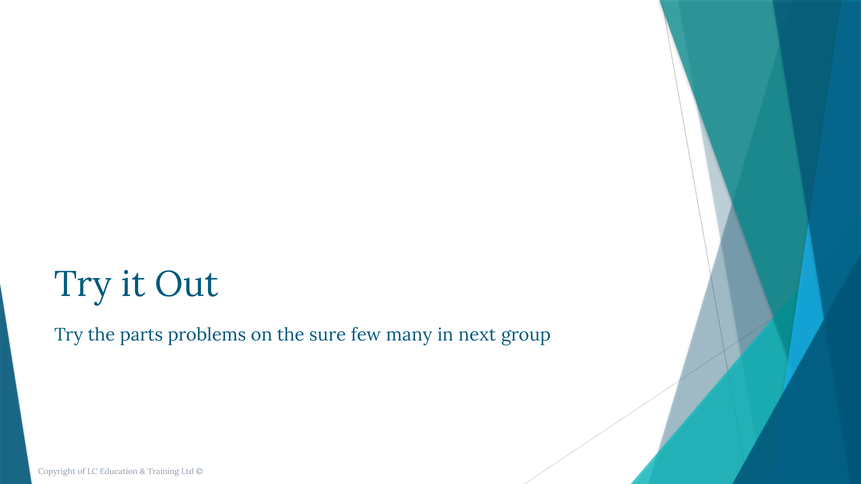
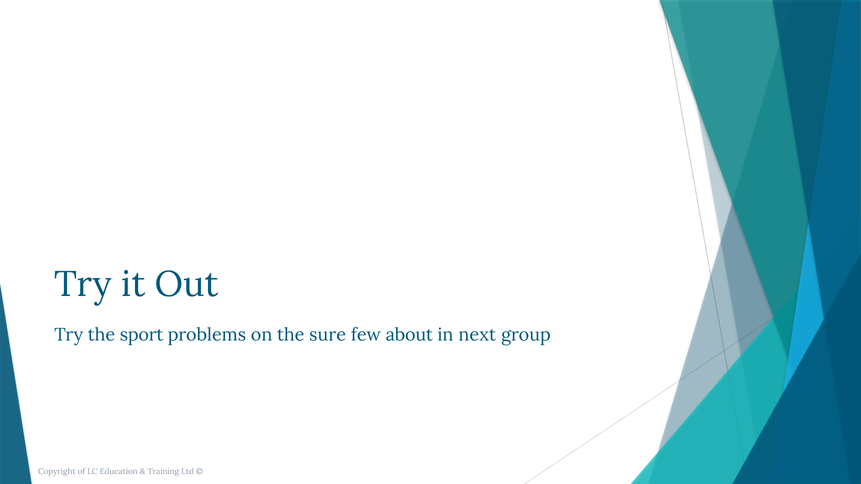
parts: parts -> sport (142, 335)
many: many -> about (409, 335)
